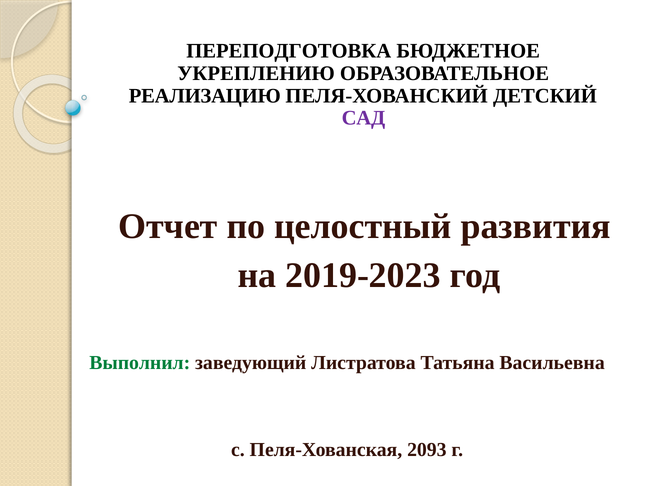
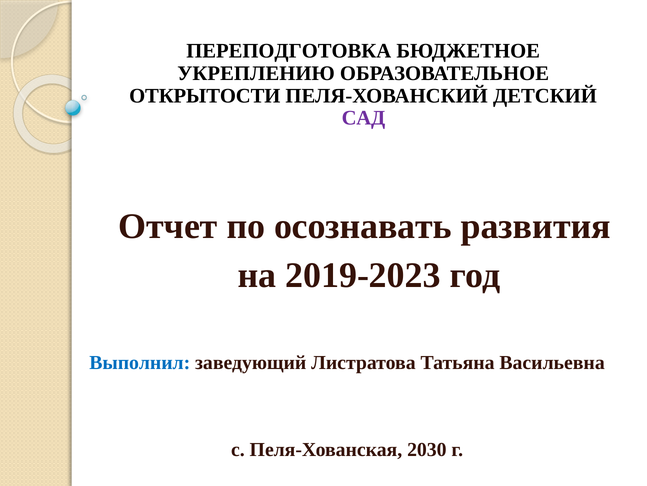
РЕАЛИЗАЦИЮ: РЕАЛИЗАЦИЮ -> ОТКРЫТОСТИ (205, 96)
целостный: целостный -> осознавать (363, 226)
Выполнил colour: green -> blue (140, 362)
2093: 2093 -> 2030 (427, 449)
